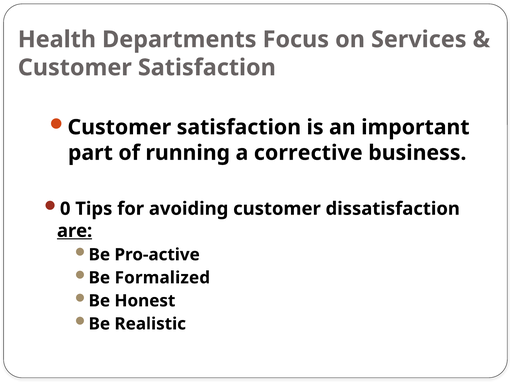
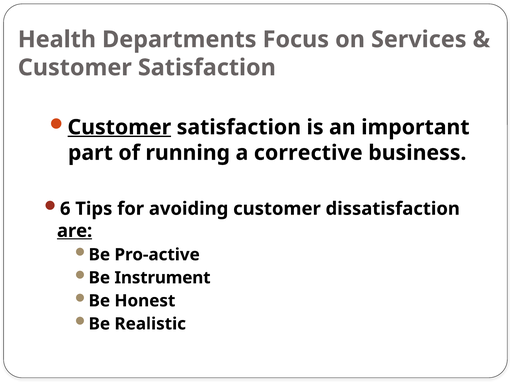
Customer underline: none -> present (119, 127)
0: 0 -> 6 (65, 209)
Formalized: Formalized -> Instrument (163, 278)
